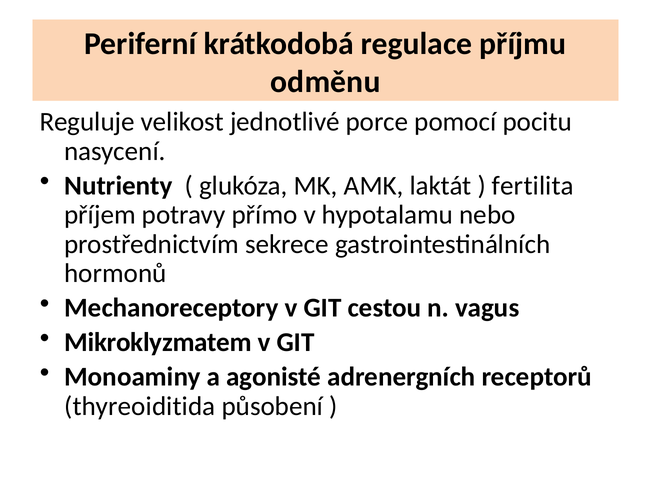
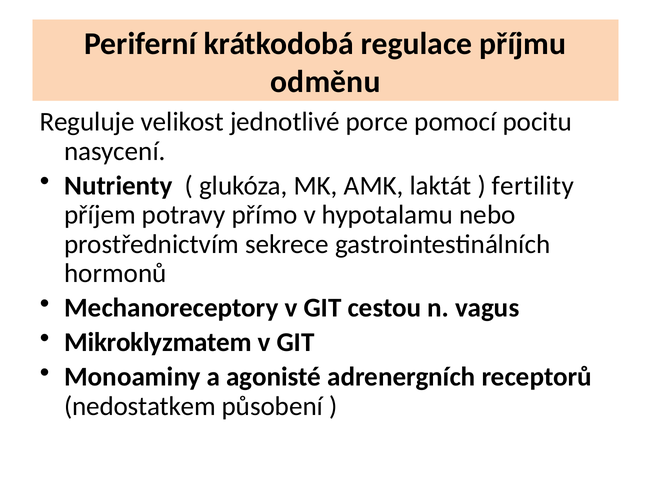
fertilita: fertilita -> fertility (533, 186)
thyreoiditida: thyreoiditida -> nedostatkem (140, 406)
